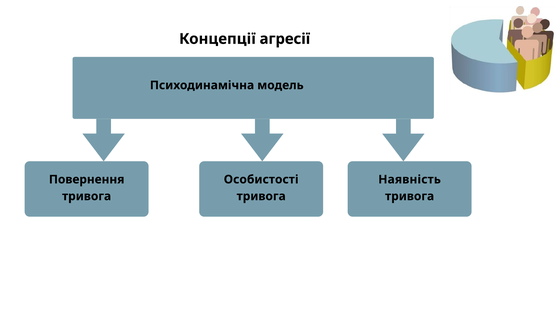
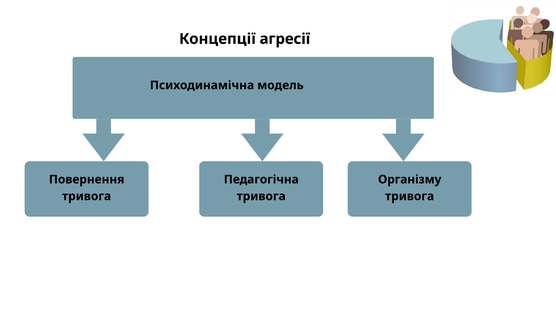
Особистості: Особистості -> Педагогічна (261, 179)
Наявність: Наявність -> Організму (410, 179)
